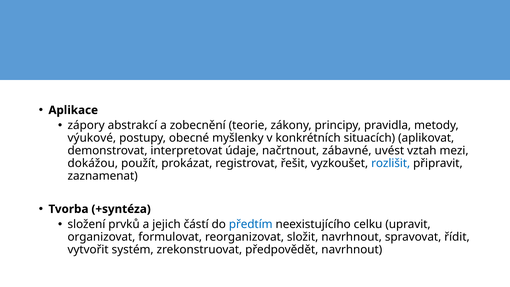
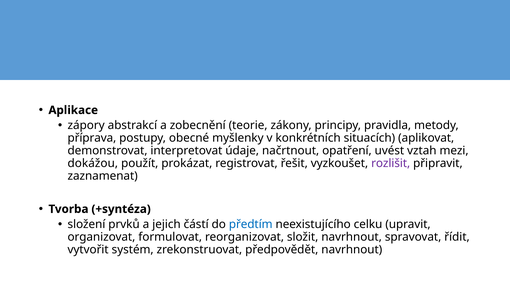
výukové: výukové -> příprava (92, 138)
zábavné: zábavné -> opatření (347, 151)
rozlišit colour: blue -> purple (391, 163)
